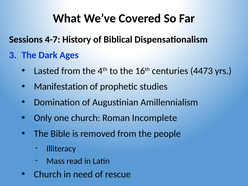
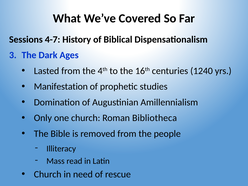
4473: 4473 -> 1240 (202, 71)
Incomplete: Incomplete -> Bibliotheca (155, 118)
